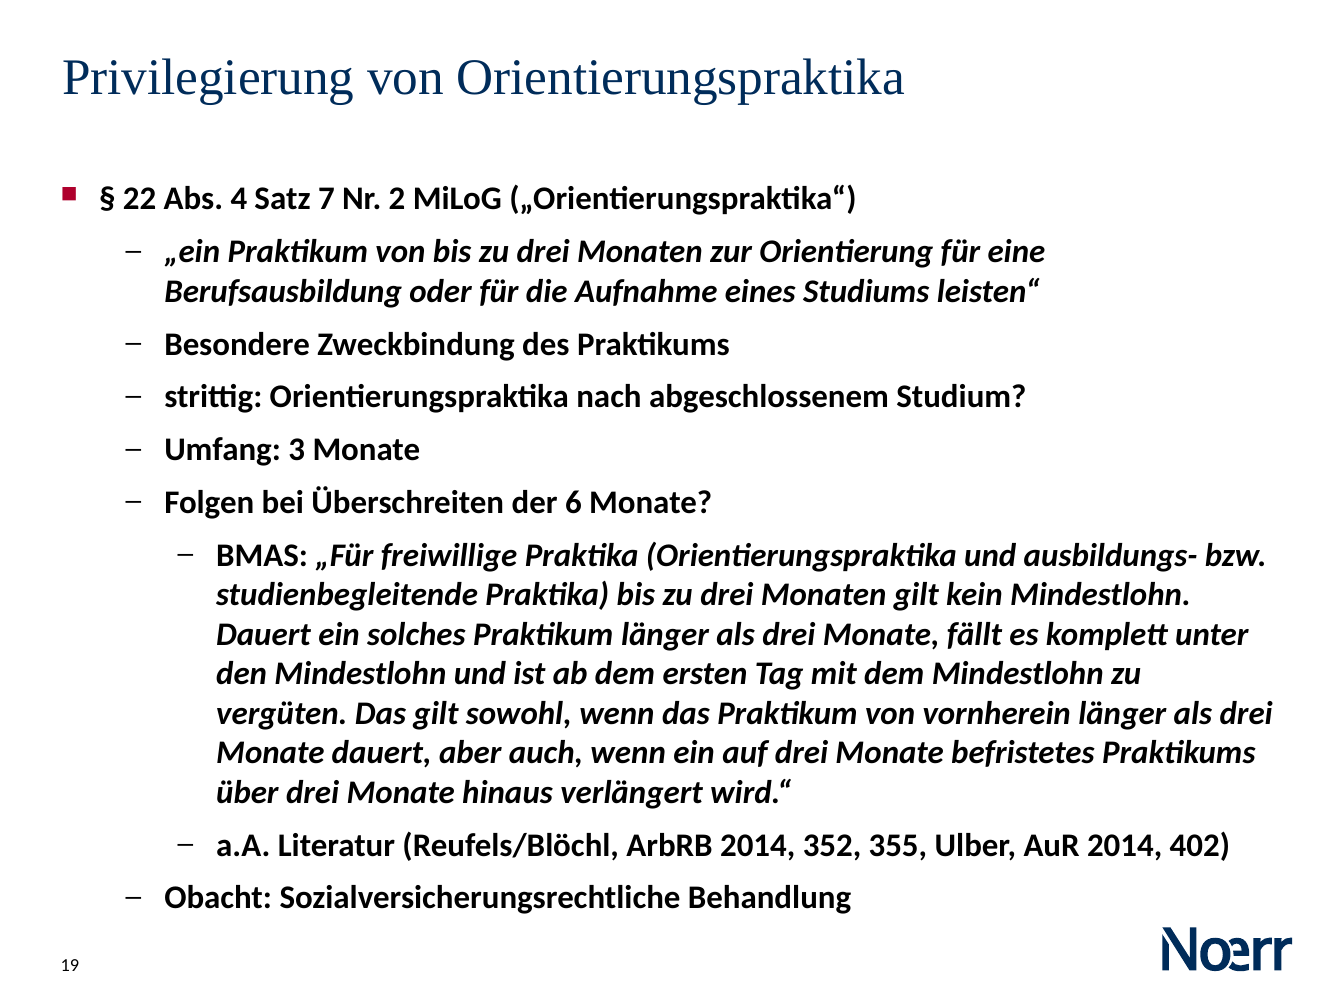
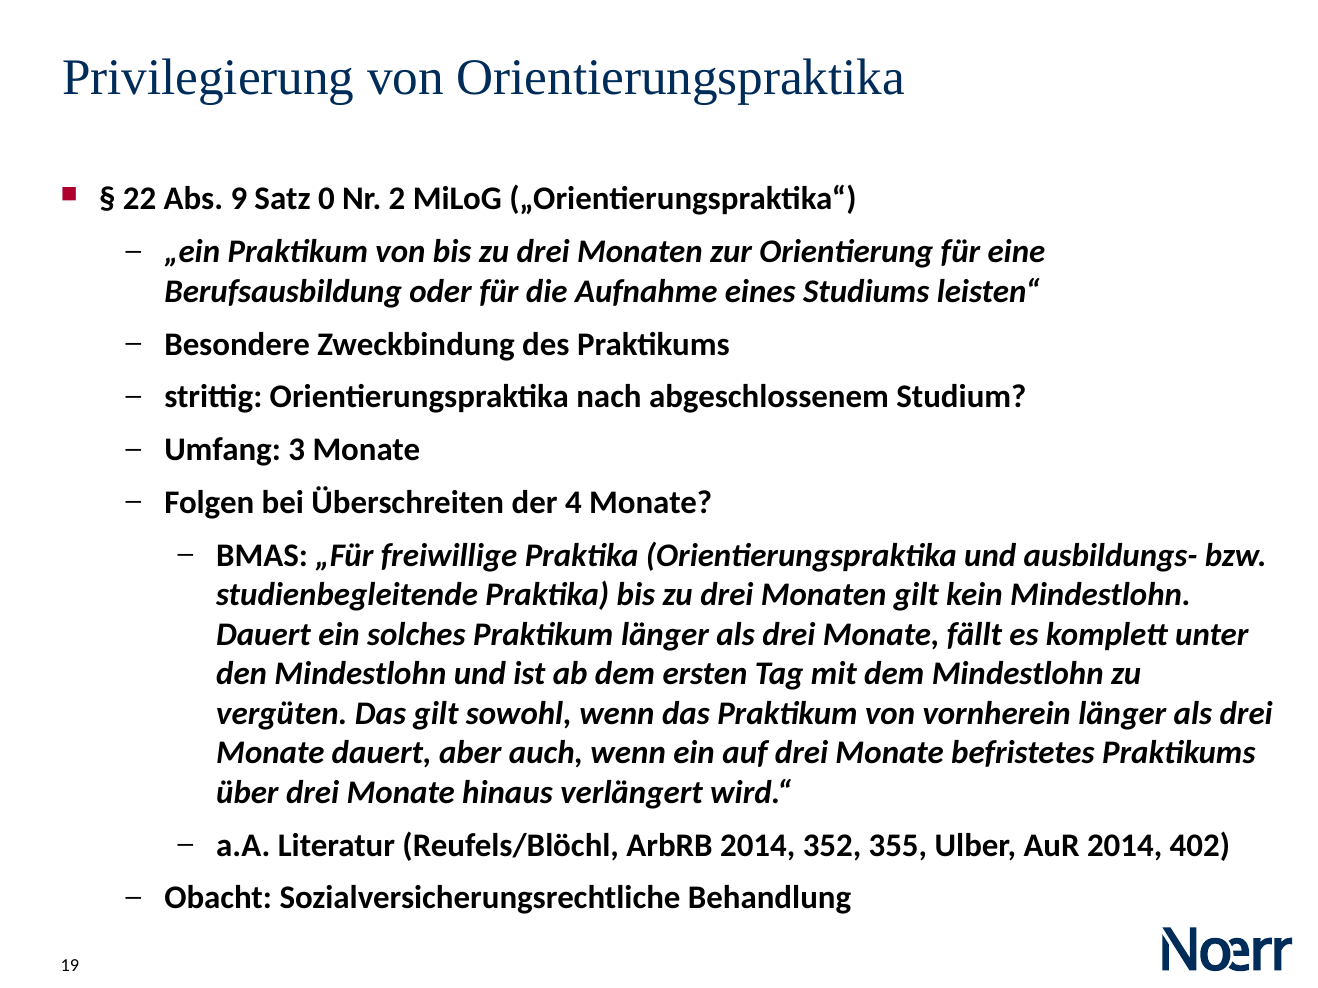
4: 4 -> 9 (239, 199)
7: 7 -> 0 (326, 199)
6: 6 -> 4 (573, 503)
